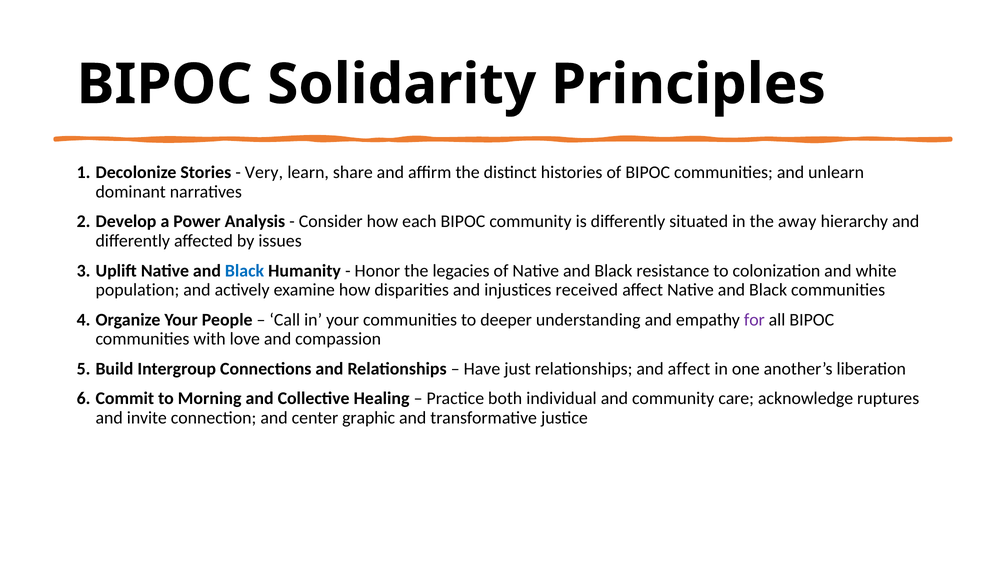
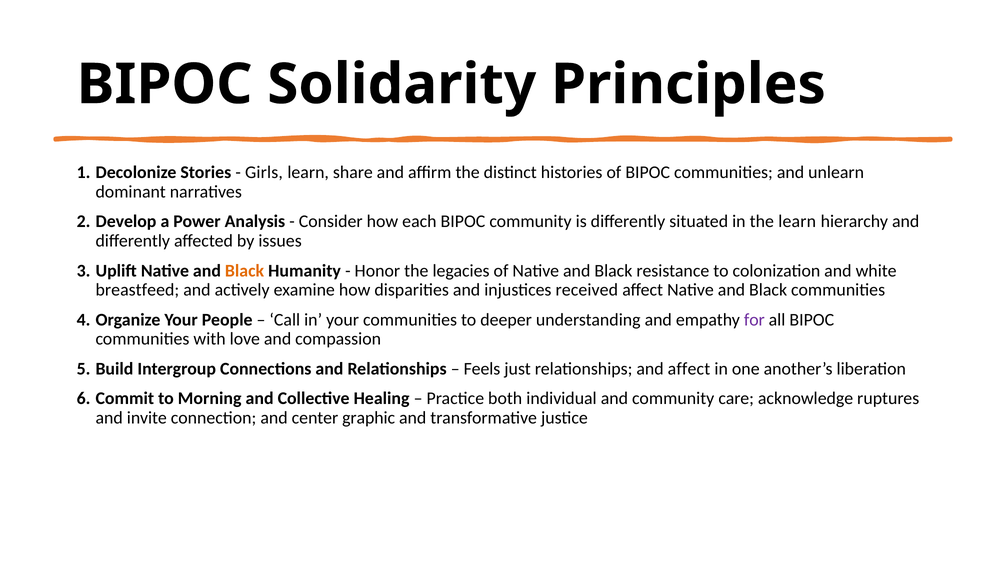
Very: Very -> Girls (264, 172)
the away: away -> learn (797, 222)
Black colour: blue -> orange (245, 271)
population: population -> breastfeed (137, 290)
Have: Have -> Feels (482, 369)
